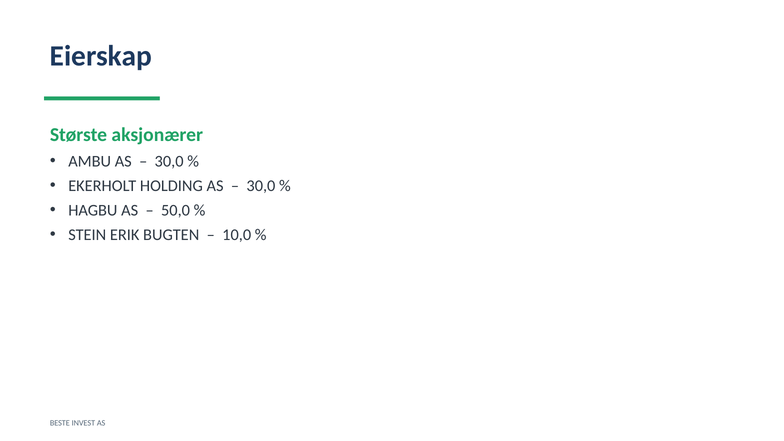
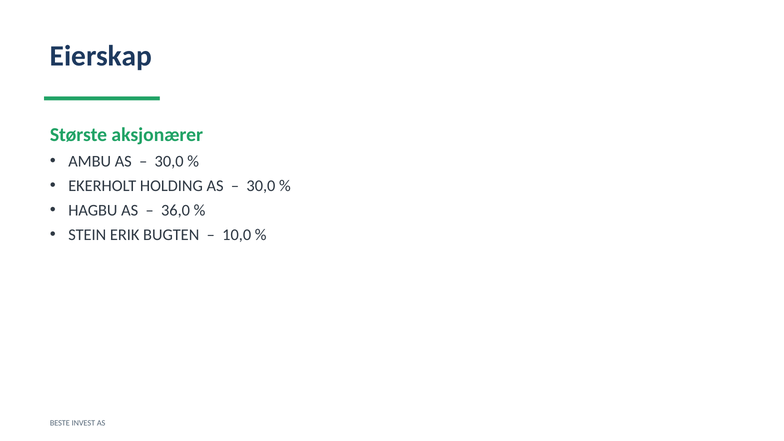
50,0: 50,0 -> 36,0 (176, 210)
